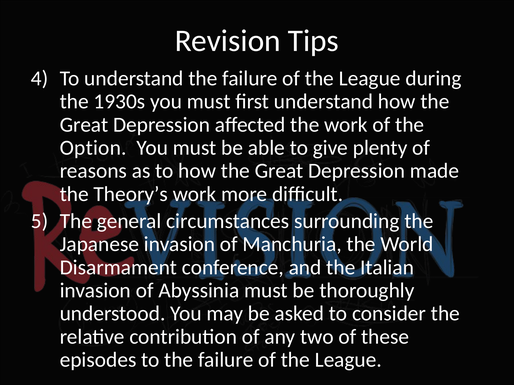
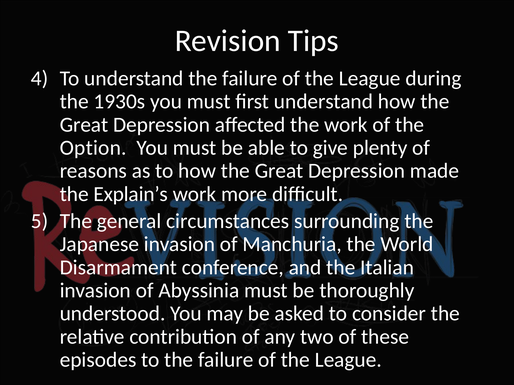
Theory’s: Theory’s -> Explain’s (131, 194)
